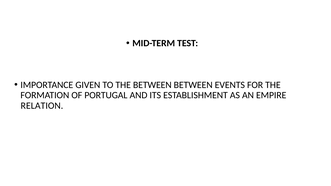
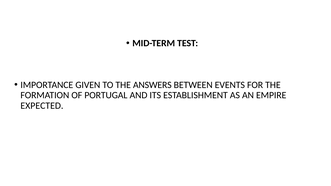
THE BETWEEN: BETWEEN -> ANSWERS (152, 85)
RELATION: RELATION -> EXPECTED (42, 106)
